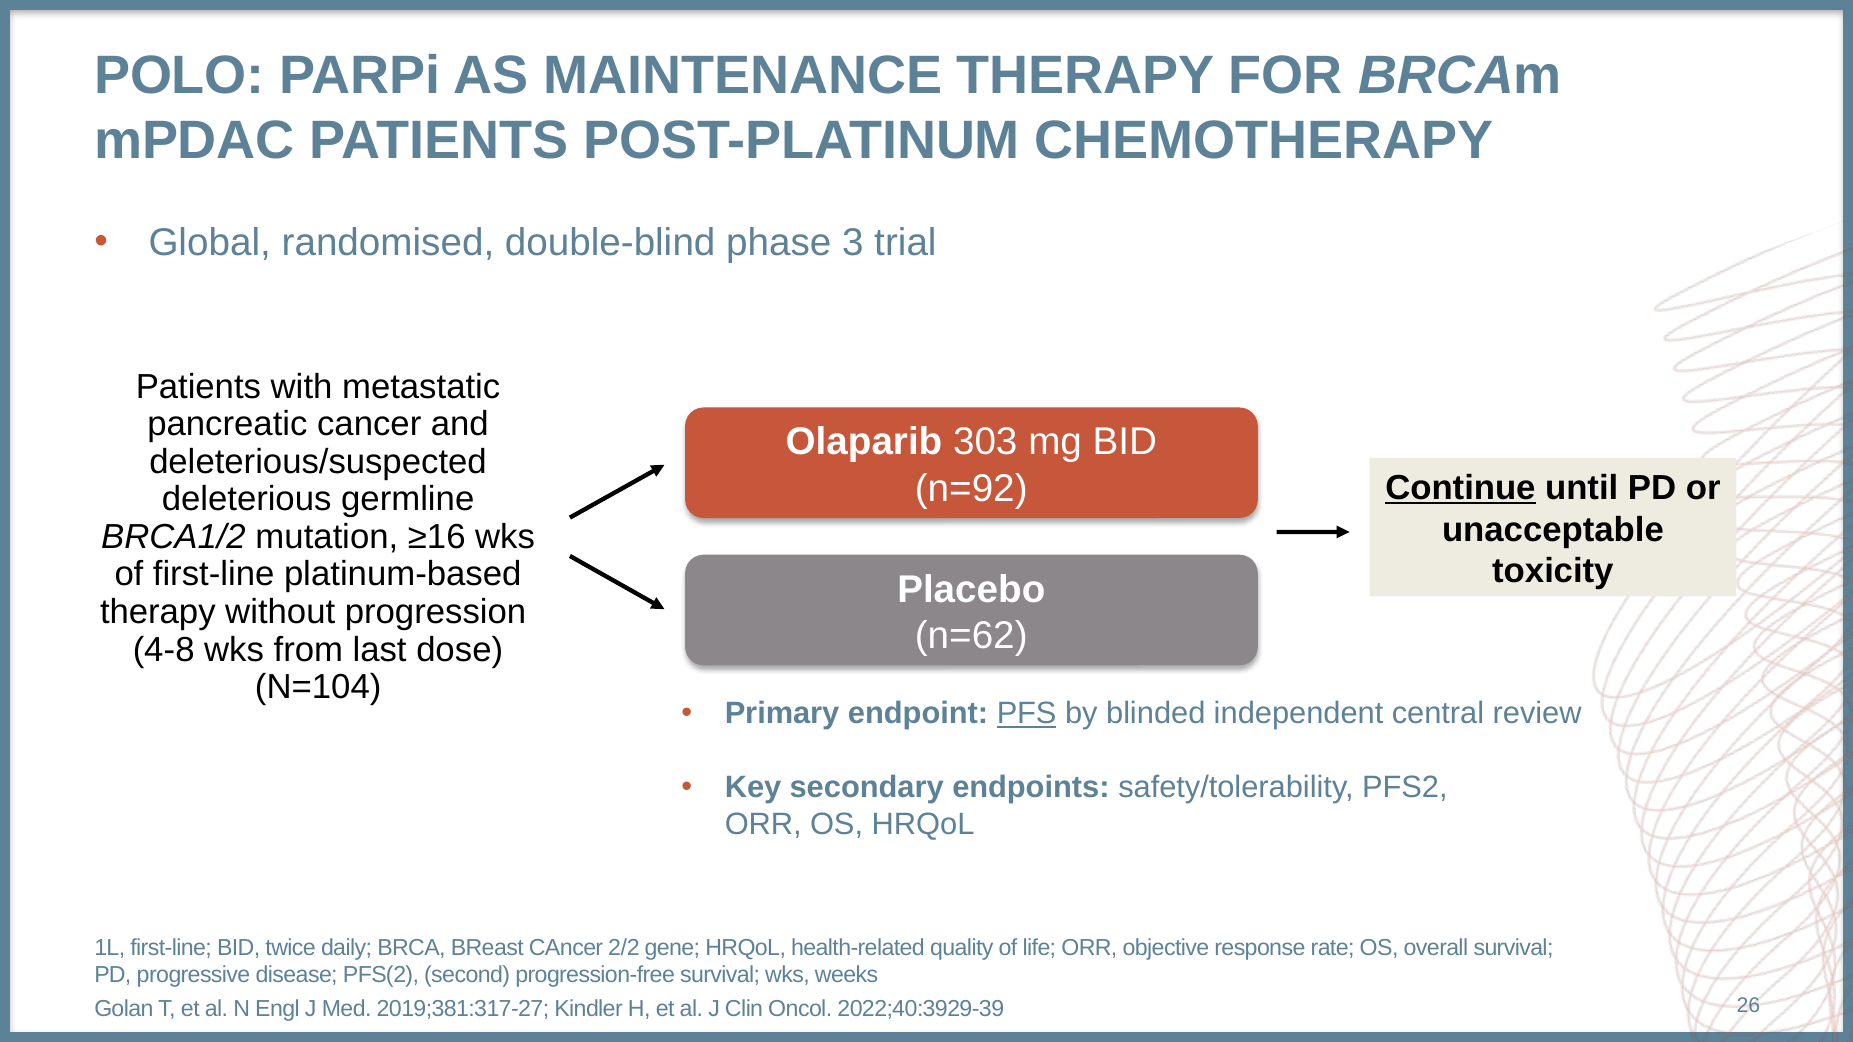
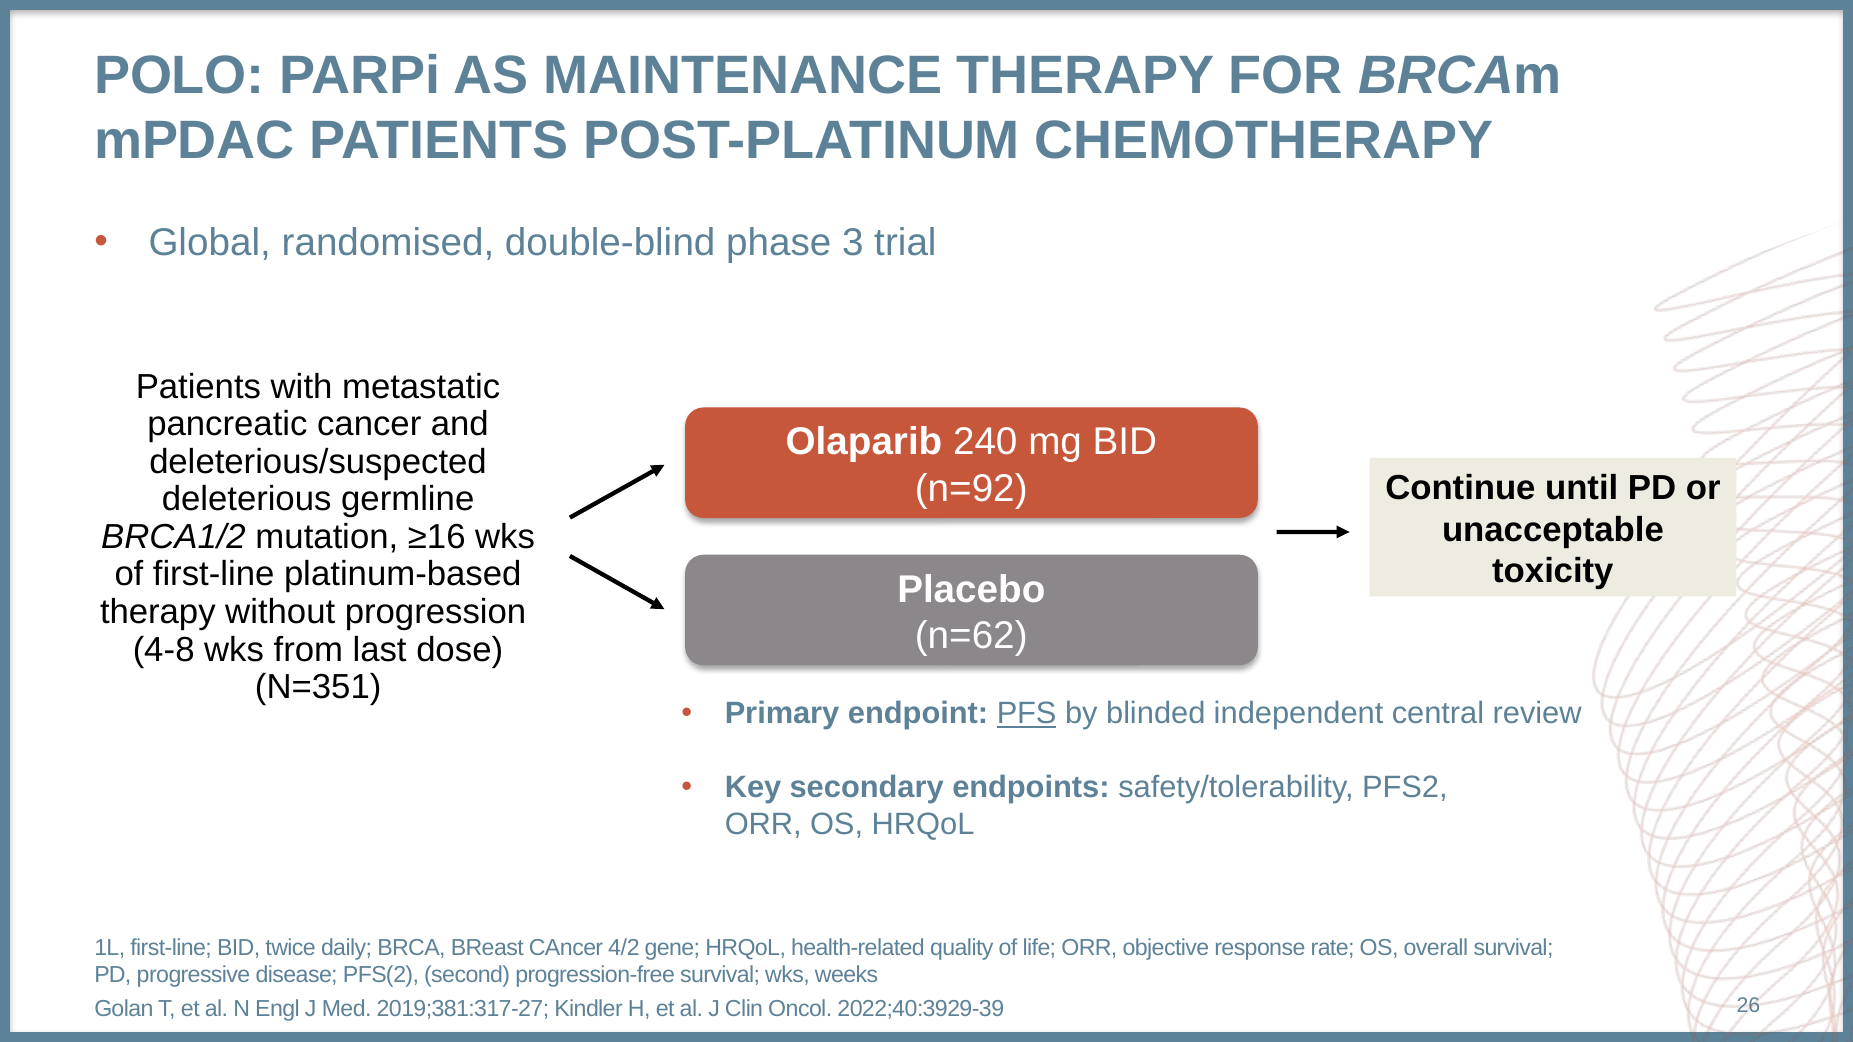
303: 303 -> 240 (985, 442)
Continue underline: present -> none (1460, 488)
N=104: N=104 -> N=351 (318, 687)
2/2: 2/2 -> 4/2 (624, 948)
